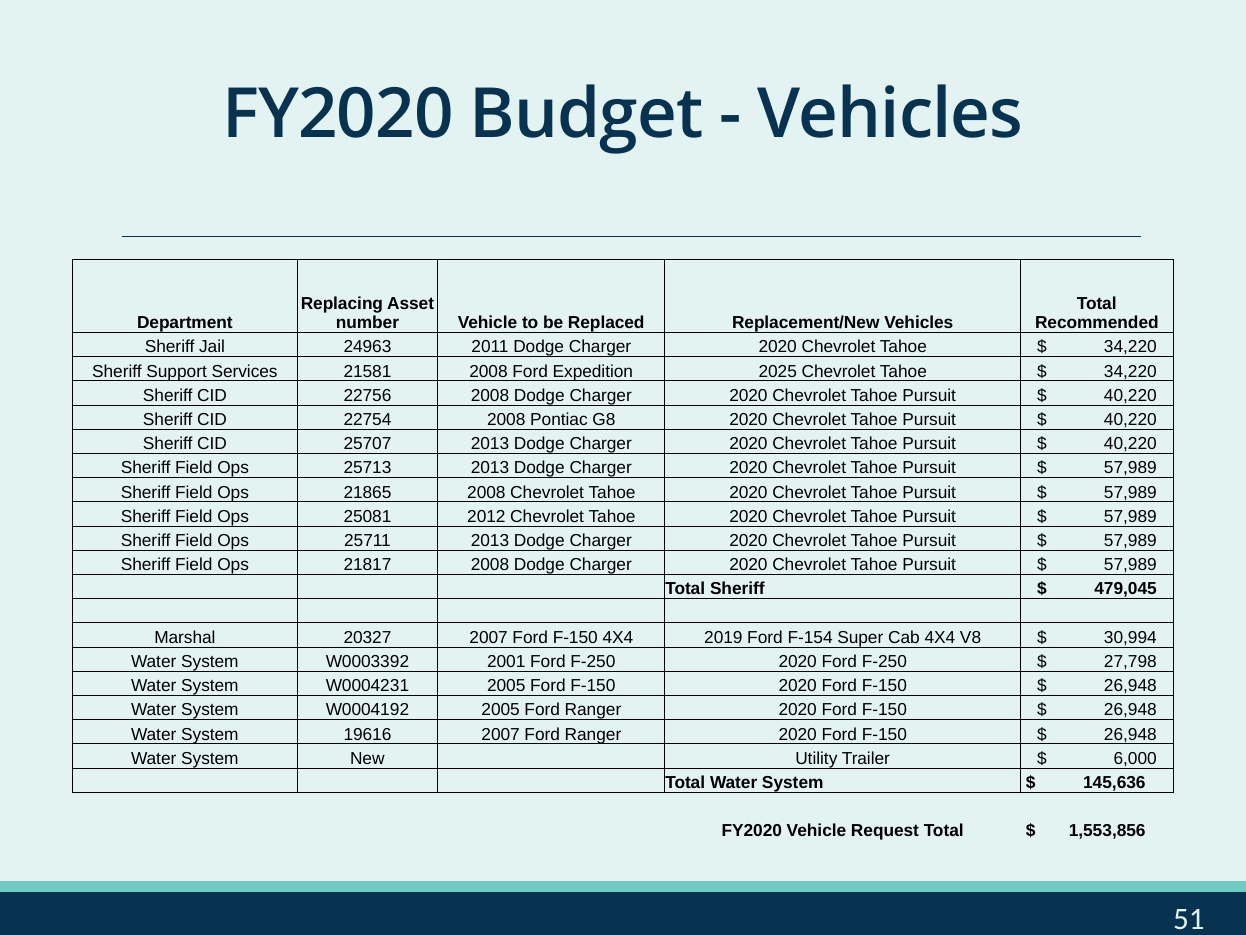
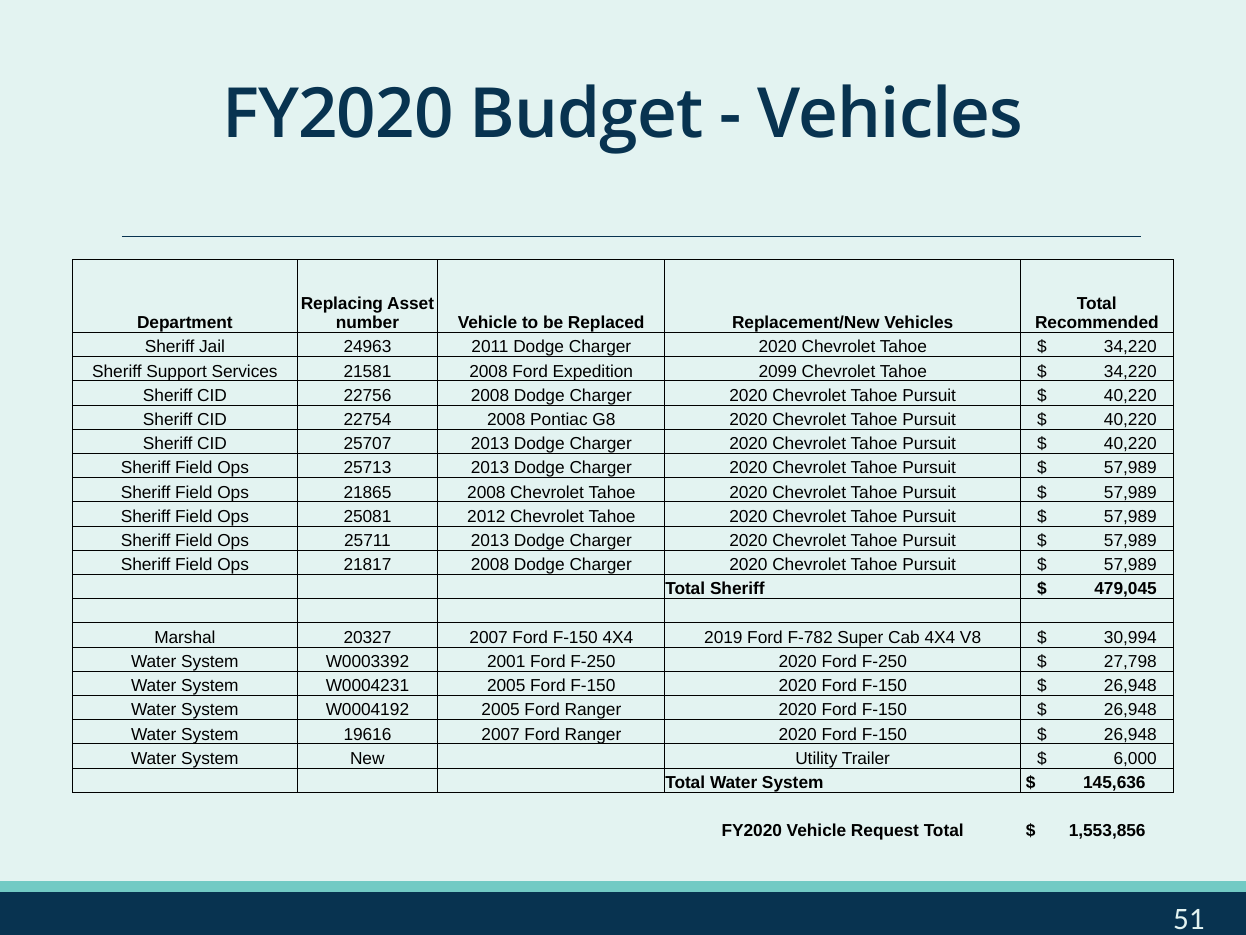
2025: 2025 -> 2099 (778, 371)
F-154: F-154 -> F-782 (810, 637)
